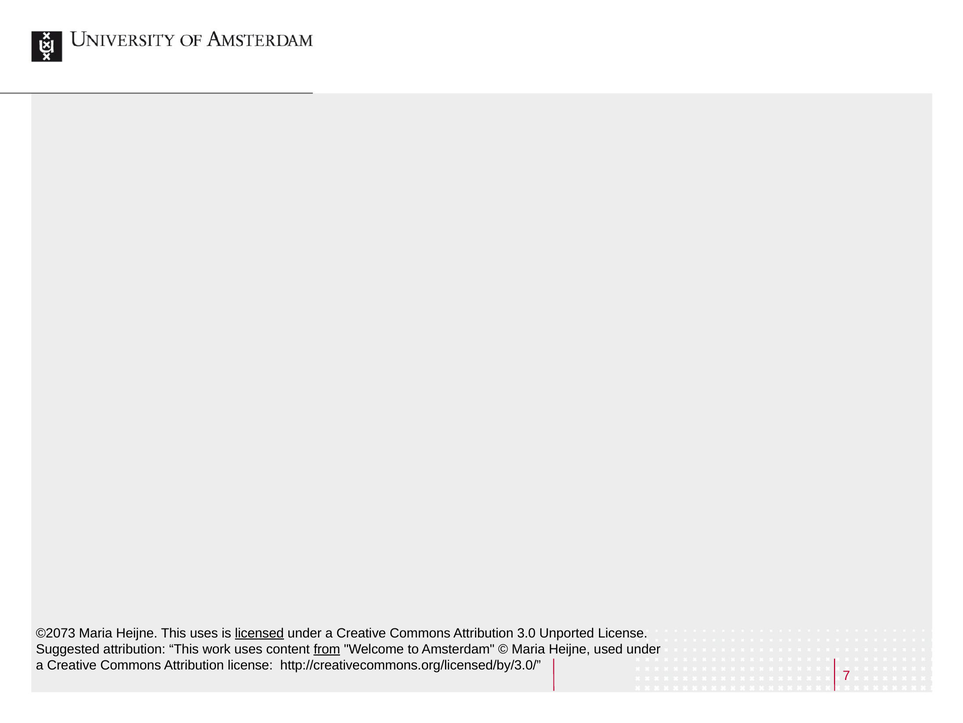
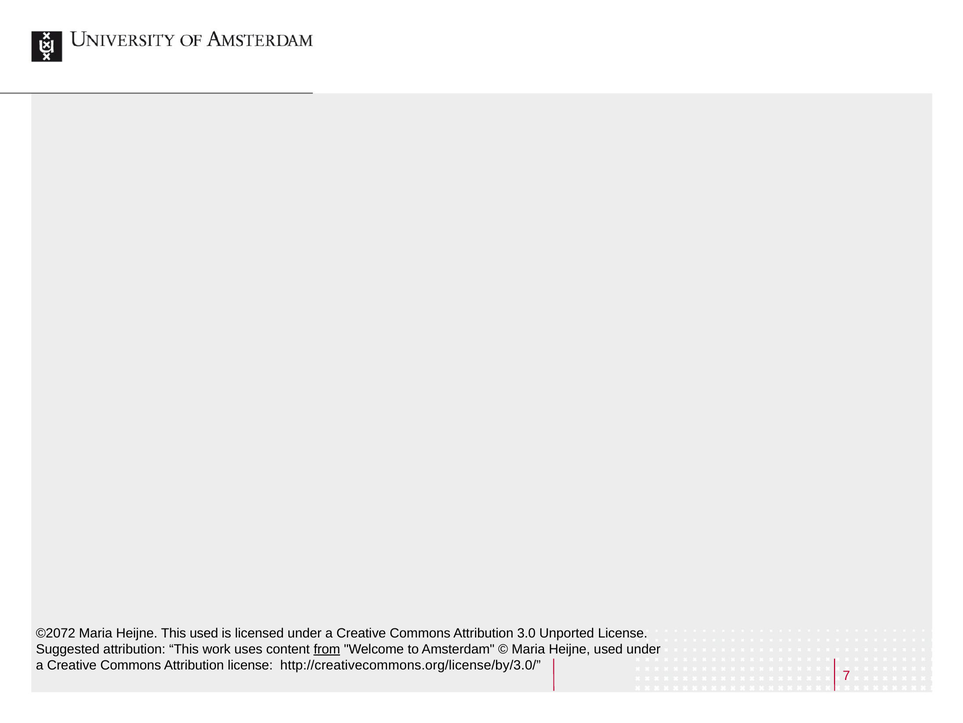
©2073: ©2073 -> ©2072 (56, 633)
This uses: uses -> used (204, 633)
licensed underline: present -> none (259, 633)
http://creativecommons.org/licensed/by/3.0/: http://creativecommons.org/licensed/by/3.0/ -> http://creativecommons.org/license/by/3.0/ (410, 665)
